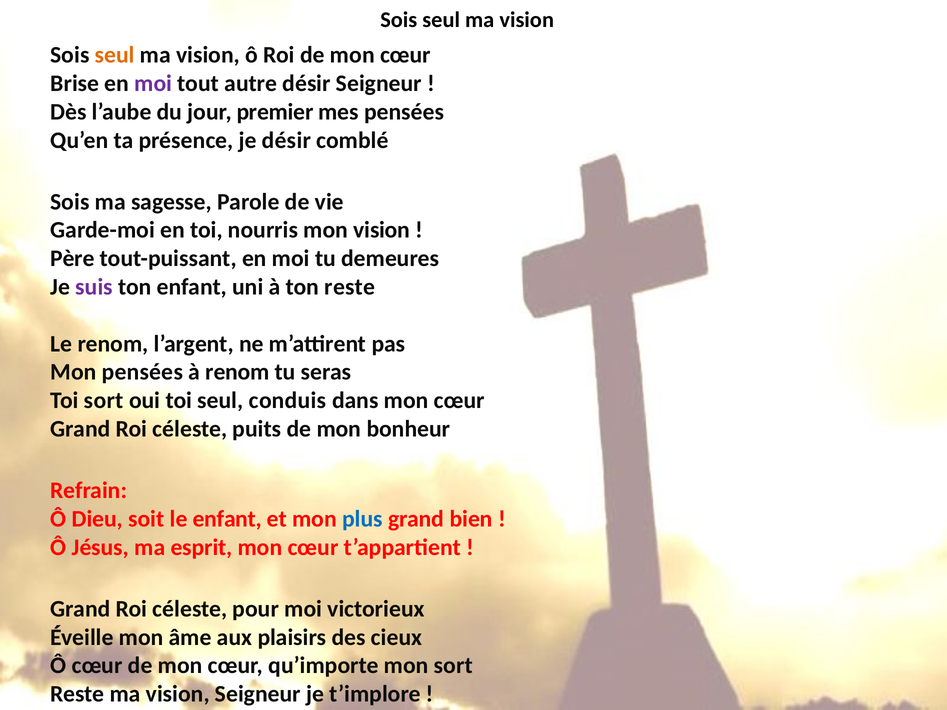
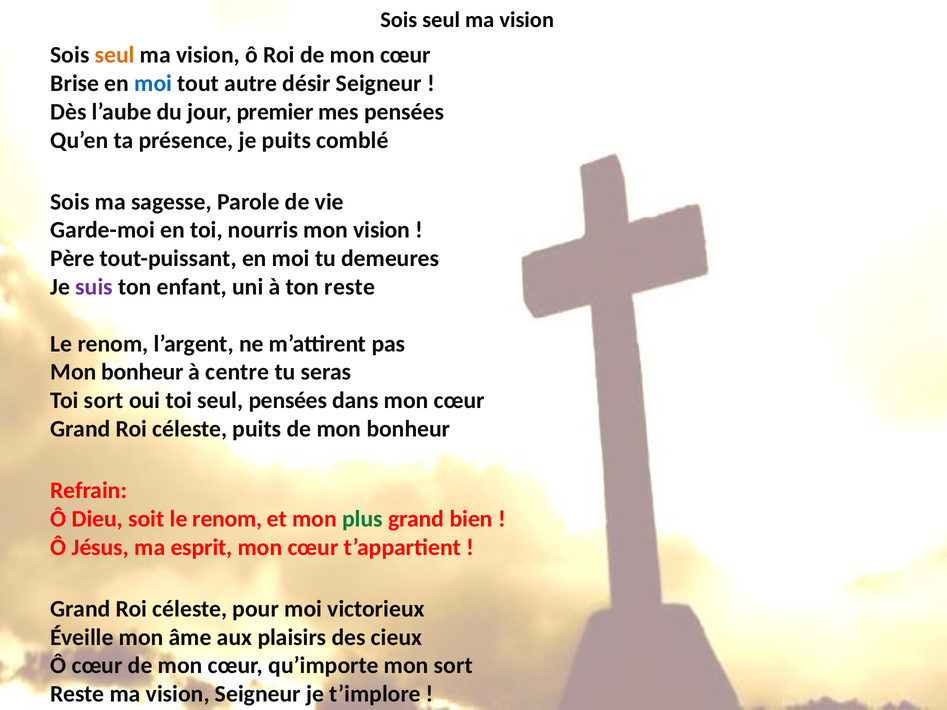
moi colour: purple -> blue (153, 83)
je désir: désir -> puits (286, 140)
pensées: pensées -> bonheur (143, 372)
à renom: renom -> centre (237, 372)
seul conduis: conduis -> pensées (288, 401)
soit le enfant: enfant -> renom (227, 519)
plus colour: blue -> green (362, 519)
